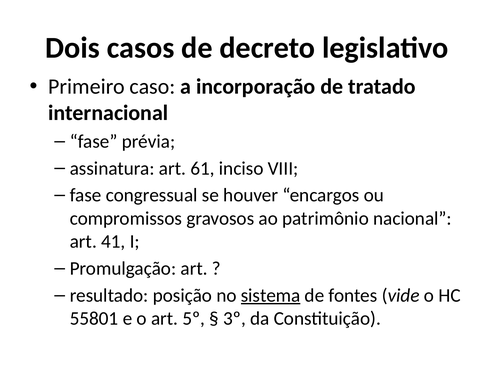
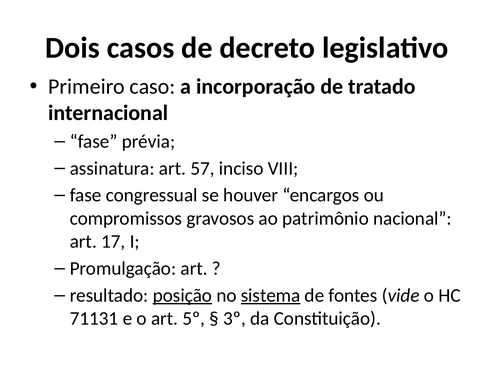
61: 61 -> 57 (202, 168)
41: 41 -> 17 (113, 241)
posição underline: none -> present (182, 295)
55801: 55801 -> 71131 (94, 318)
